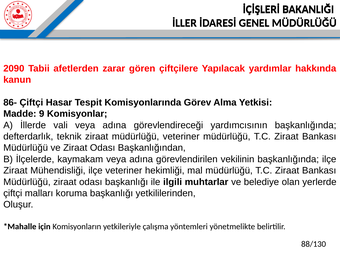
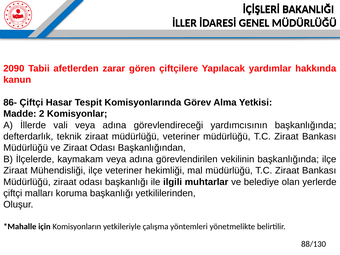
9: 9 -> 2 (42, 114)
